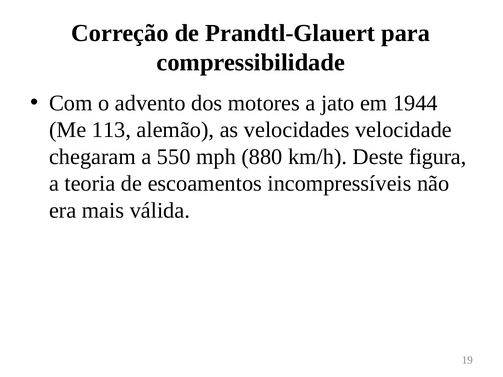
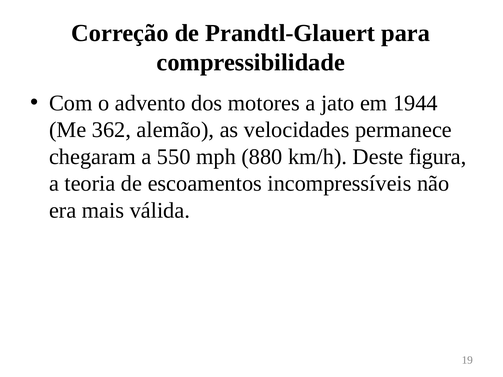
113: 113 -> 362 (111, 130)
velocidade: velocidade -> permanece (403, 130)
